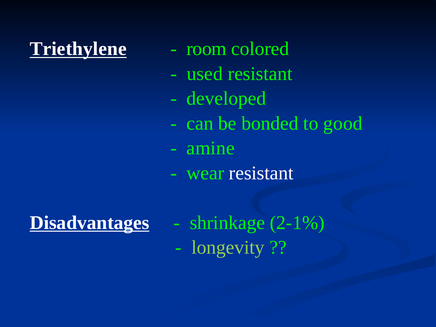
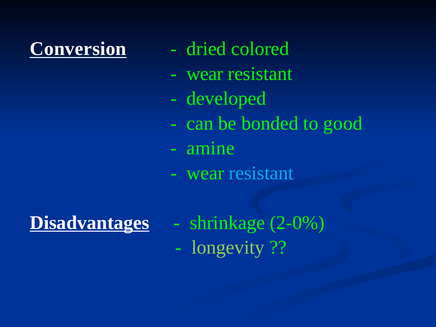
Triethylene: Triethylene -> Conversion (78, 49)
room: room -> dried (206, 49)
used: used -> wear (205, 74)
resistant colour: white -> light blue (261, 173)
2-1%: 2-1% -> 2-0% (297, 223)
